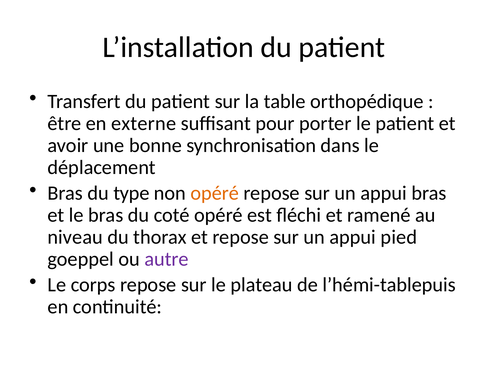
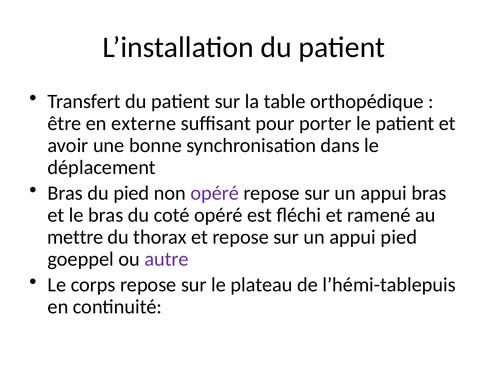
du type: type -> pied (131, 193)
opéré colour: orange -> purple (215, 193)
niveau: niveau -> mettre (75, 237)
